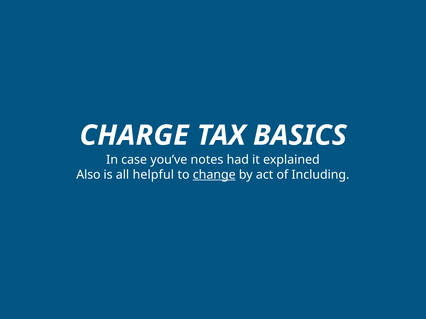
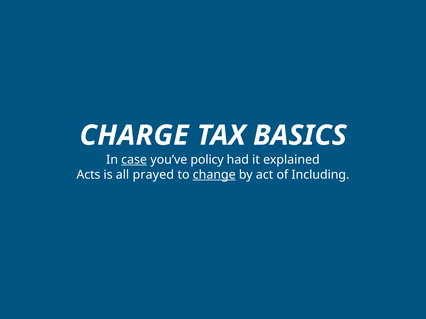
case underline: none -> present (134, 160)
notes: notes -> policy (207, 160)
Also: Also -> Acts (88, 175)
helpful: helpful -> prayed (153, 175)
